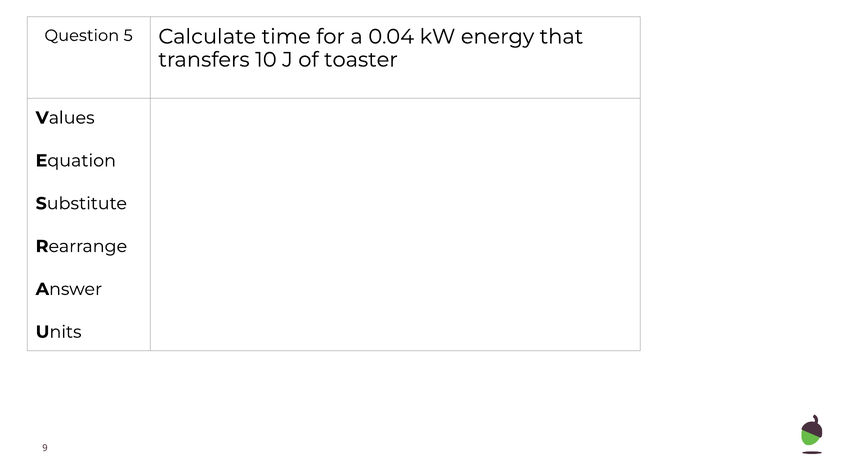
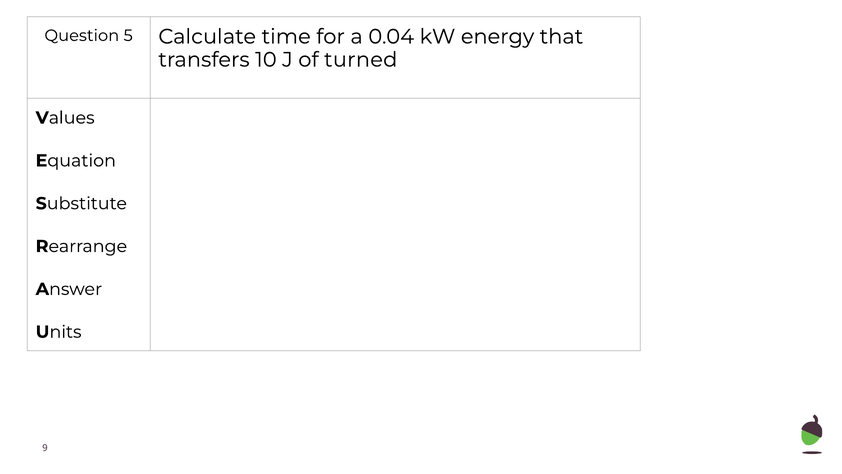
toaster: toaster -> turned (361, 60)
